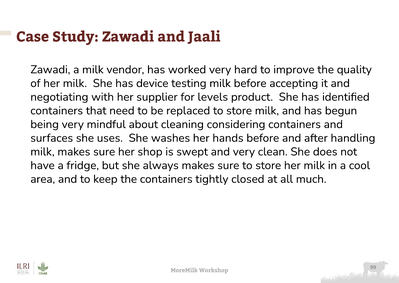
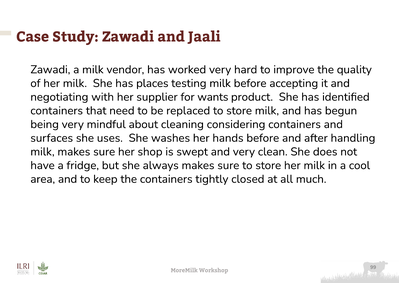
device: device -> places (152, 83)
levels: levels -> wants (213, 97)
